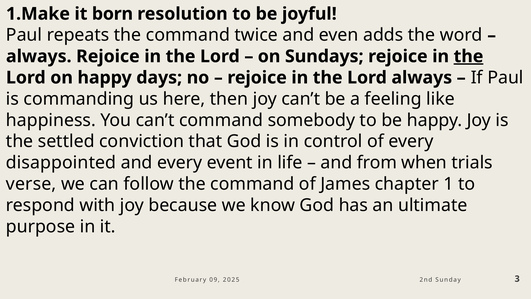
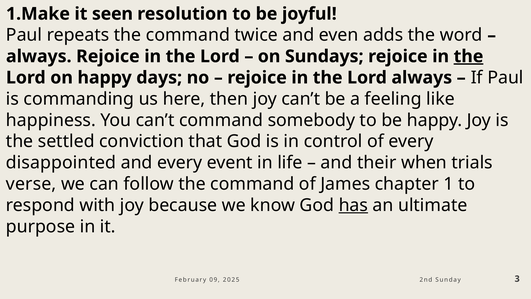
born: born -> seen (112, 14)
from: from -> their (377, 163)
has underline: none -> present (353, 205)
